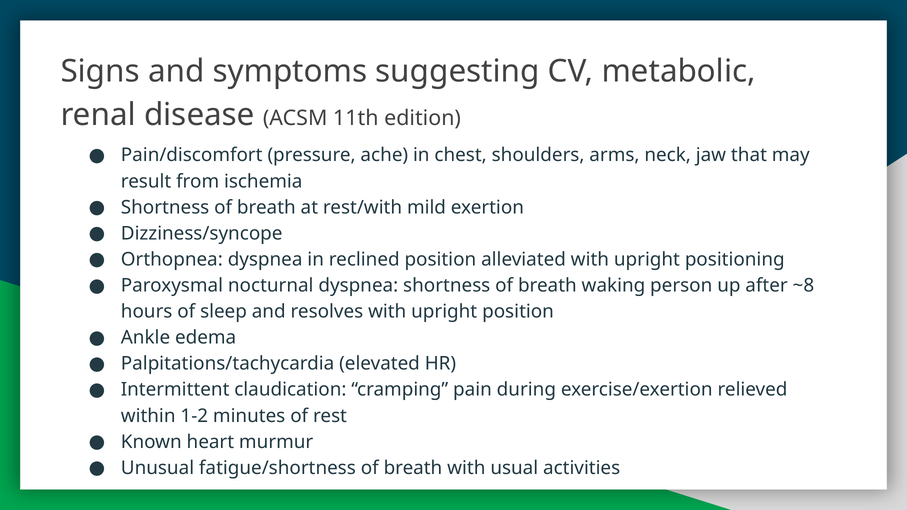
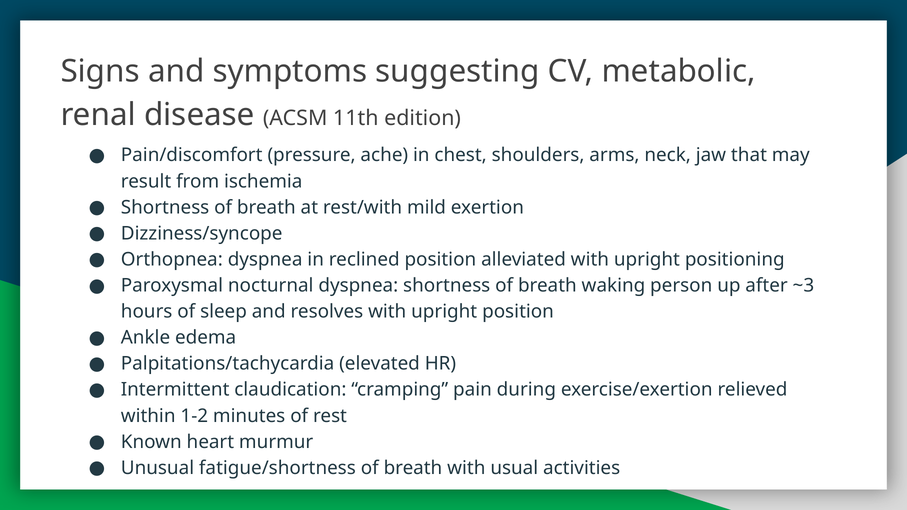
~8: ~8 -> ~3 (803, 286)
